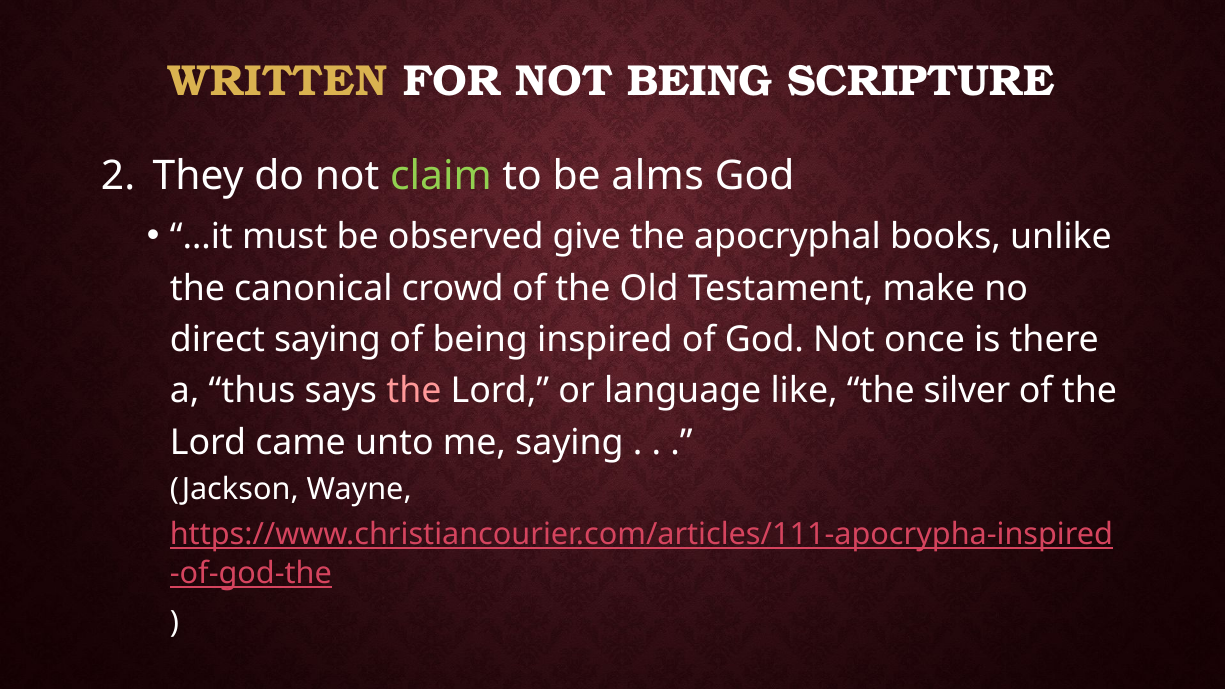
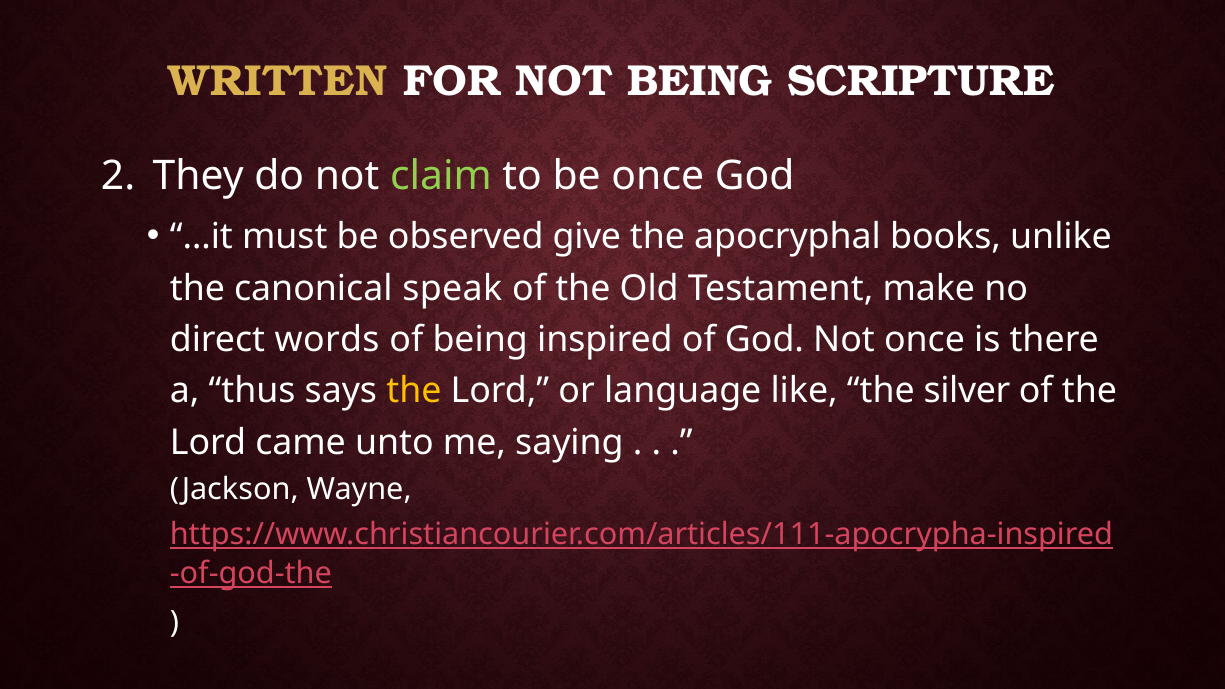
be alms: alms -> once (658, 177)
crowd: crowd -> speak (452, 288)
direct saying: saying -> words (327, 340)
the colour: pink -> yellow (414, 391)
